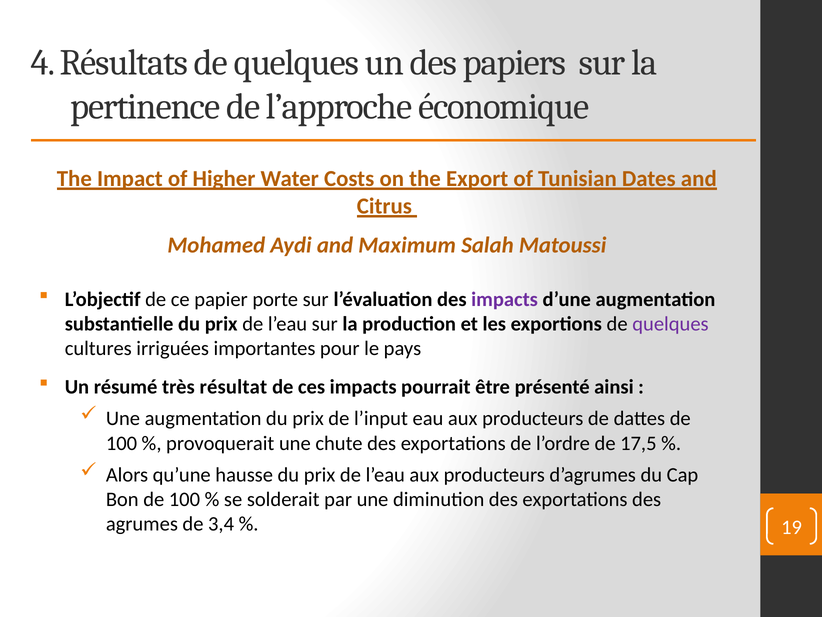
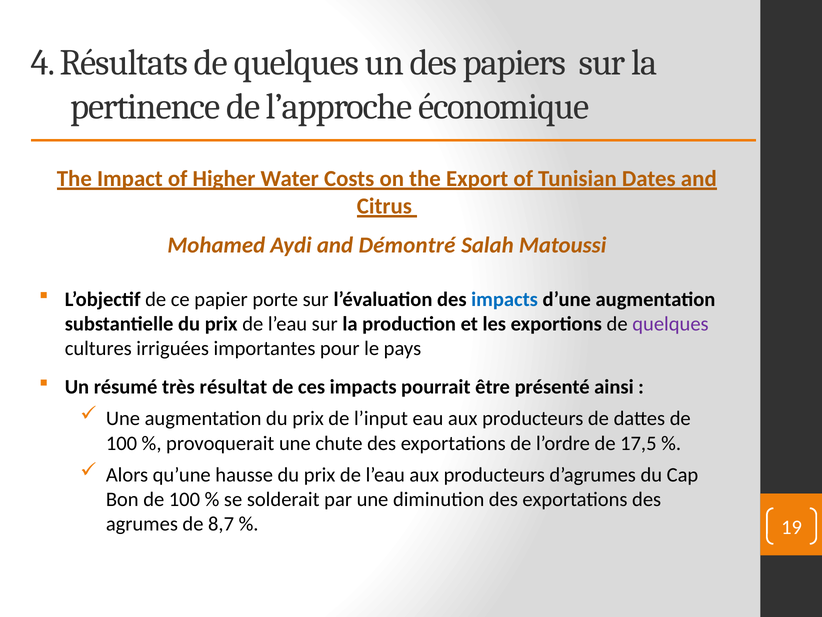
Maximum: Maximum -> Démontré (407, 245)
impacts colour: purple -> blue (505, 299)
3,4: 3,4 -> 8,7 (221, 524)
